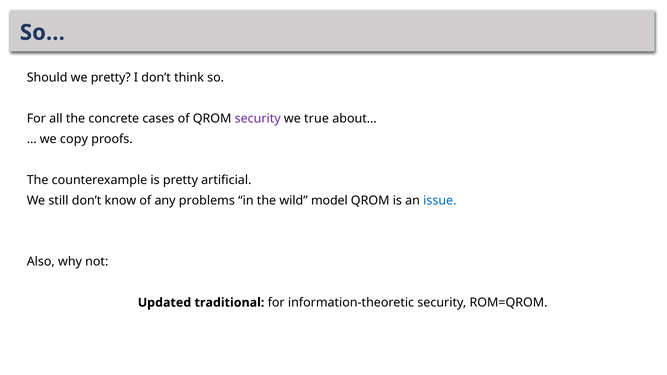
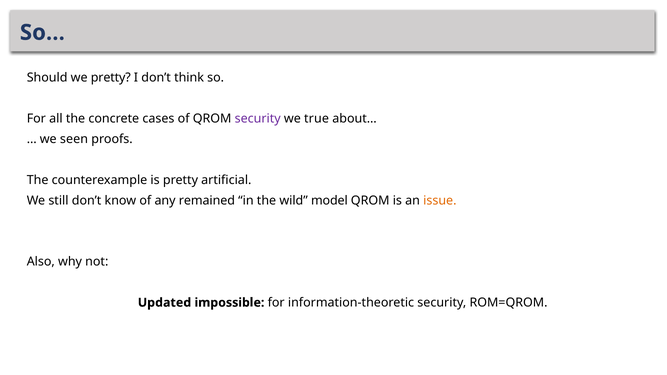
copy: copy -> seen (74, 139)
problems: problems -> remained (207, 200)
issue colour: blue -> orange (440, 200)
traditional: traditional -> impossible (229, 303)
